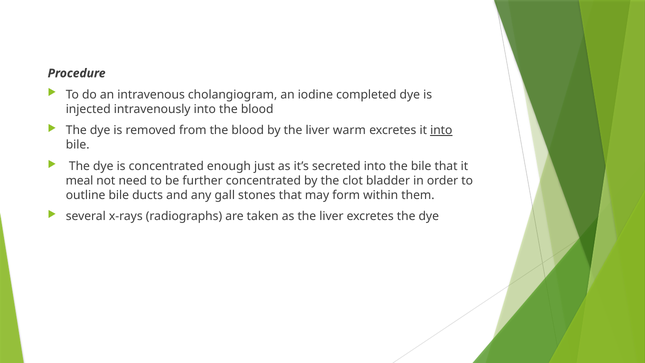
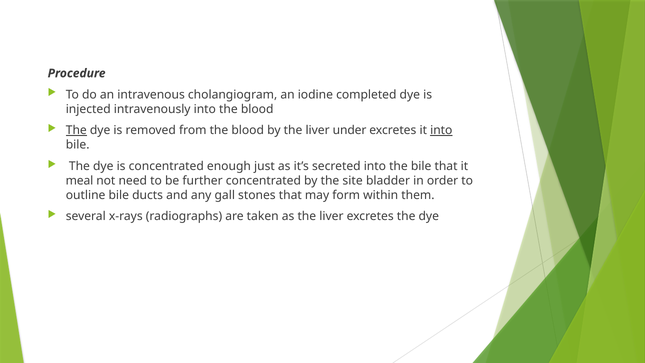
The underline: none -> present (76, 130)
warm: warm -> under (350, 130)
clot: clot -> site (353, 180)
